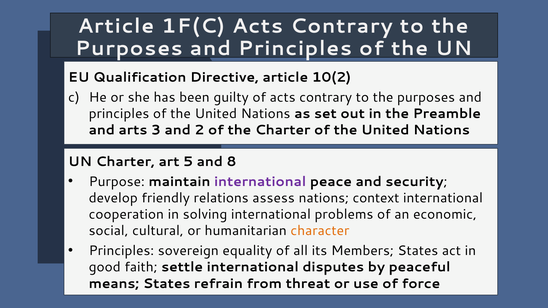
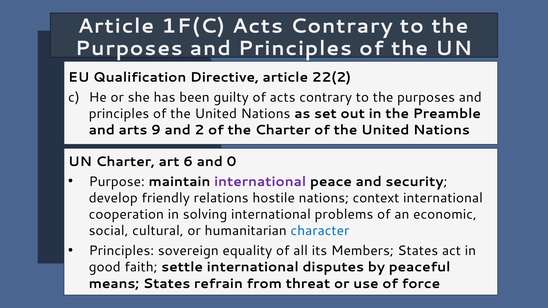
10(2: 10(2 -> 22(2 (331, 77)
3: 3 -> 9 (156, 130)
5: 5 -> 6 (188, 162)
8: 8 -> 0 (232, 162)
assess: assess -> hostile (274, 198)
character colour: orange -> blue (320, 231)
